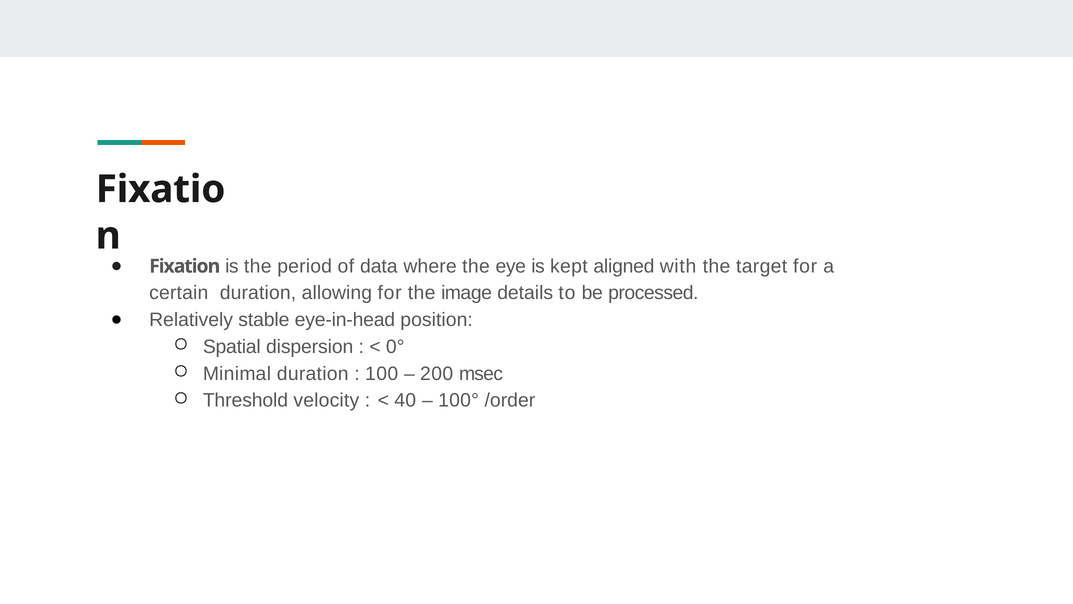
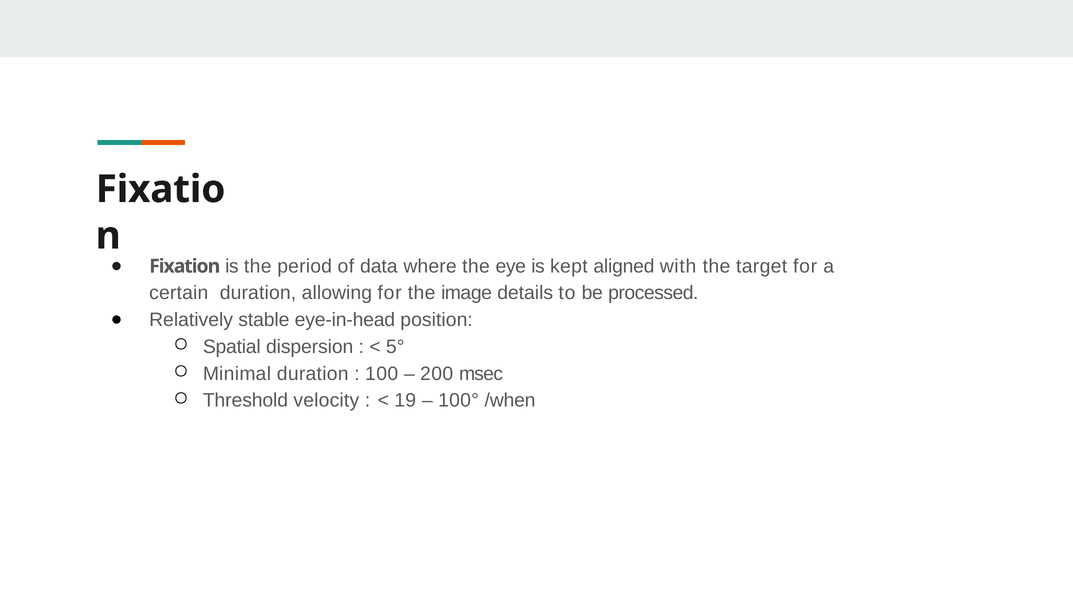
0°: 0° -> 5° (395, 347)
40: 40 -> 19 (405, 400)
/order: /order -> /when (510, 400)
